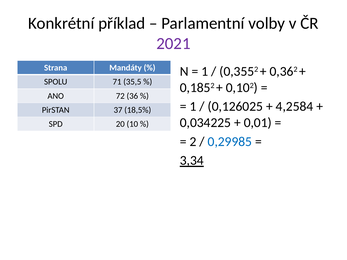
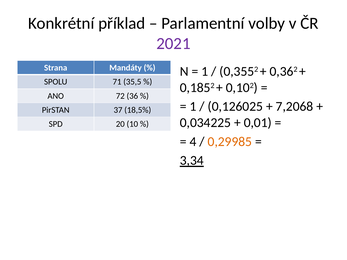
4,2584: 4,2584 -> 7,2068 (294, 107)
2: 2 -> 4 (193, 142)
0,29985 colour: blue -> orange (230, 142)
